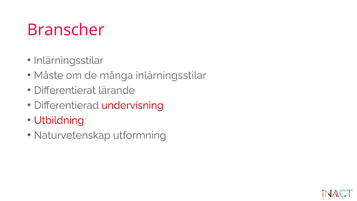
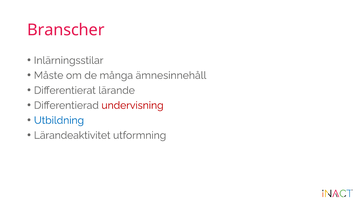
många inlärningsstilar: inlärningsstilar -> ämnesinnehåll (171, 75)
Utbildning colour: red -> blue (59, 120)
Naturvetenskap: Naturvetenskap -> Lärandeaktivitet (72, 135)
